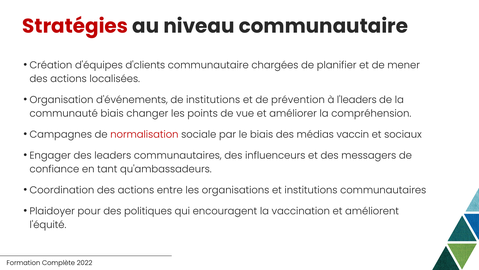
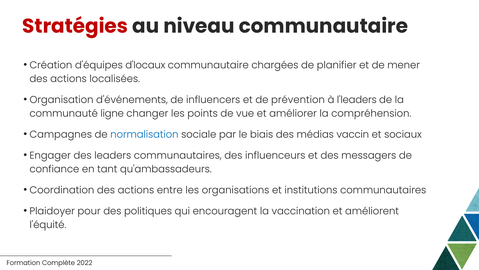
d'clients: d'clients -> d'locaux (145, 65)
de institutions: institutions -> influencers (213, 100)
communauté biais: biais -> ligne (112, 113)
normalisation colour: red -> blue (144, 134)
